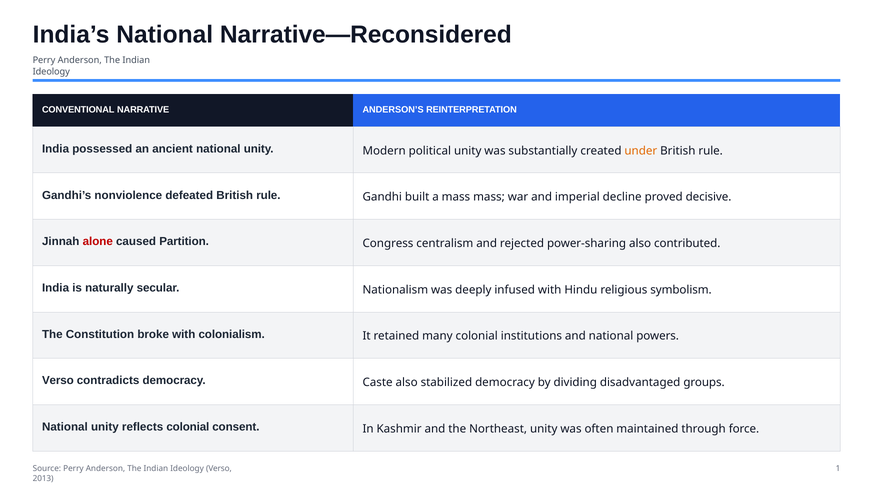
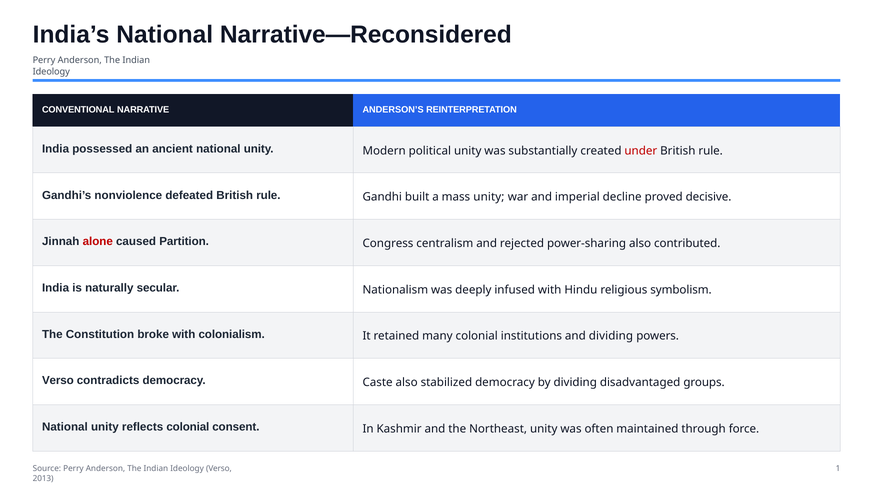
under colour: orange -> red (641, 151)
mass mass: mass -> unity (489, 197)
and national: national -> dividing (611, 336)
